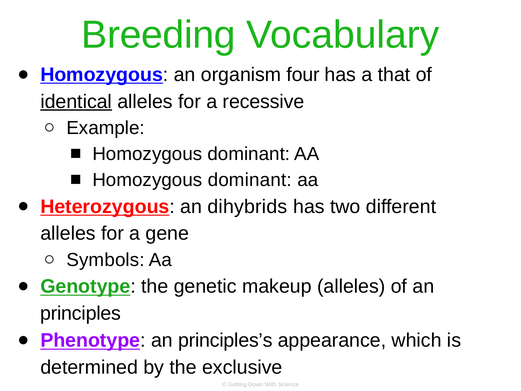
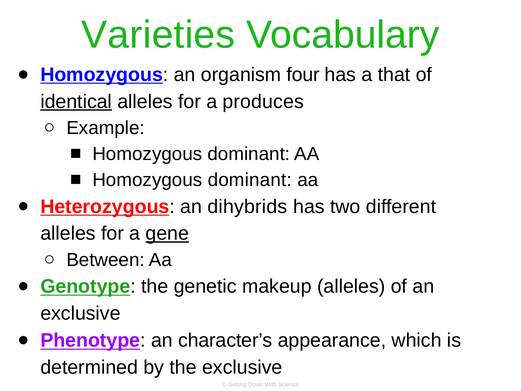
Breeding: Breeding -> Varieties (158, 35)
recessive: recessive -> produces (263, 102)
gene underline: none -> present (167, 233)
Symbols: Symbols -> Between (106, 260)
principles: principles -> exclusive (80, 313)
principles’s: principles’s -> character’s (225, 340)
